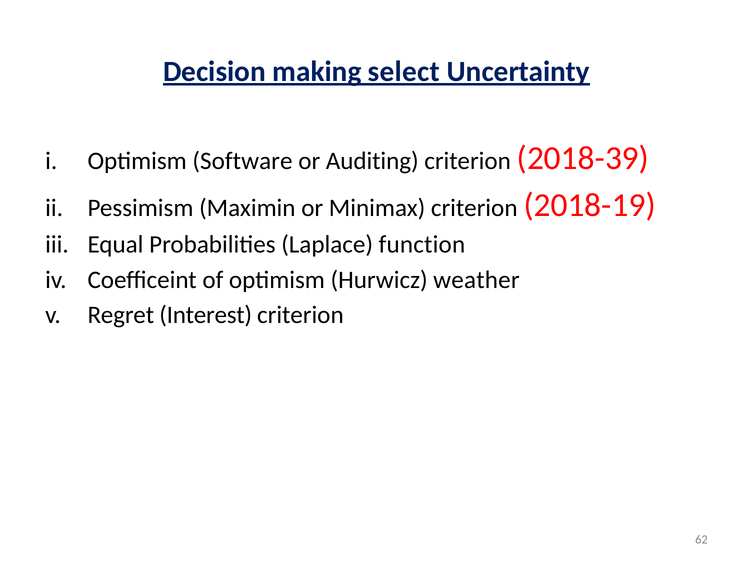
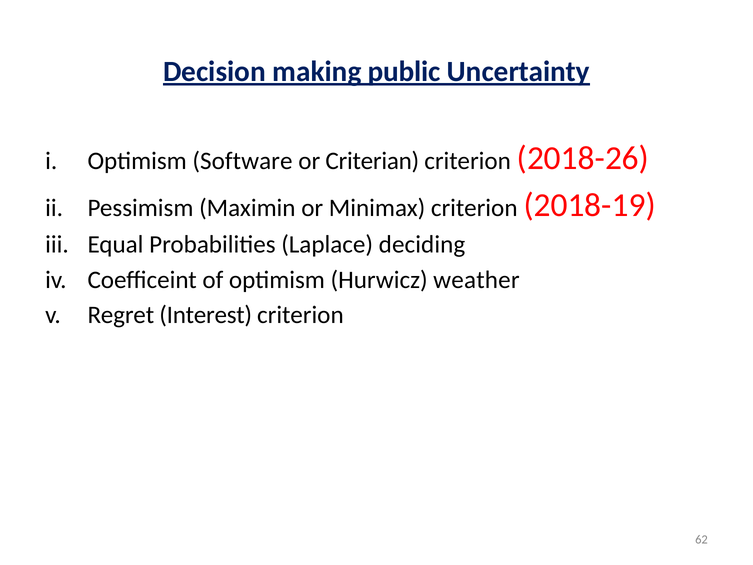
select: select -> public (404, 72)
Auditing: Auditing -> Criterian (372, 161)
2018-39: 2018-39 -> 2018-26 (583, 158)
function: function -> deciding (422, 244)
